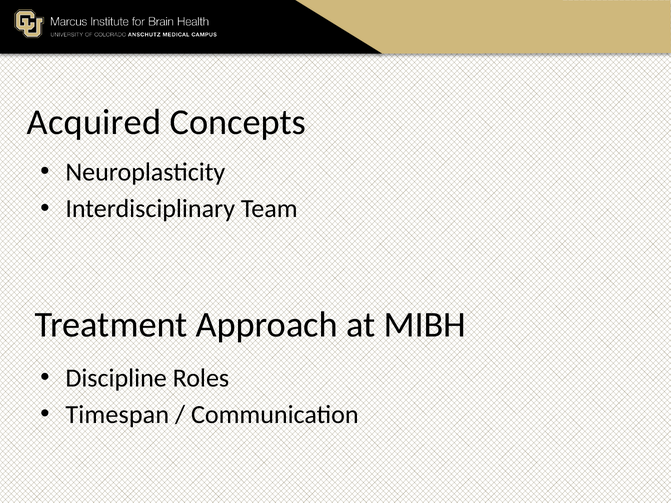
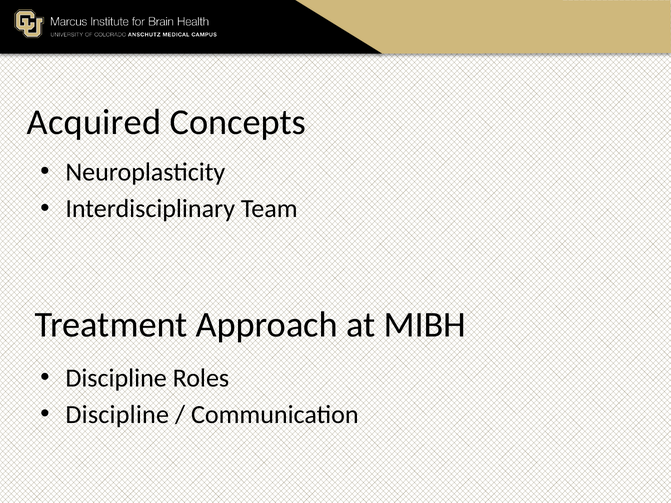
Timespan: Timespan -> Discipline (117, 415)
